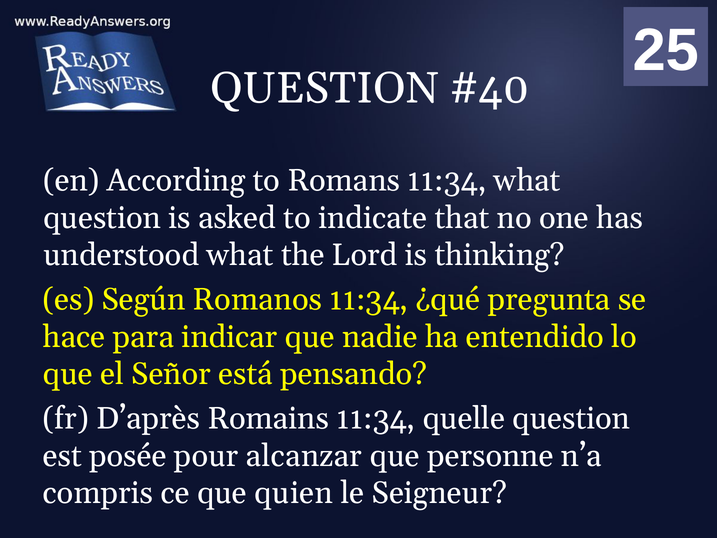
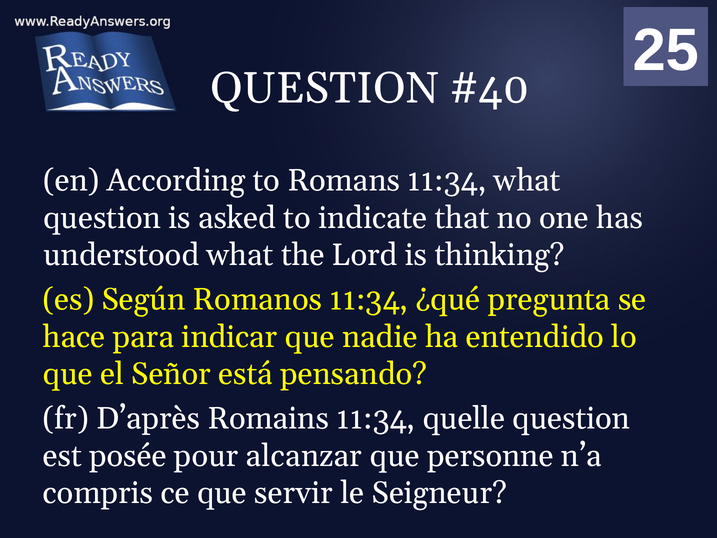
quien: quien -> servir (294, 493)
